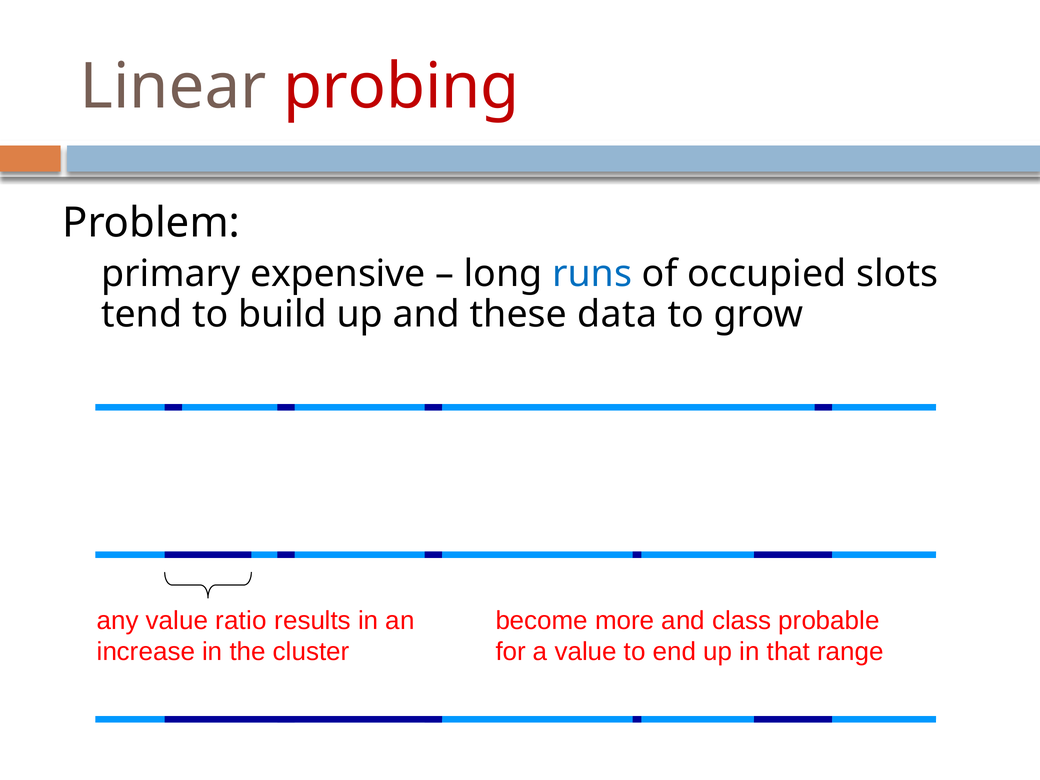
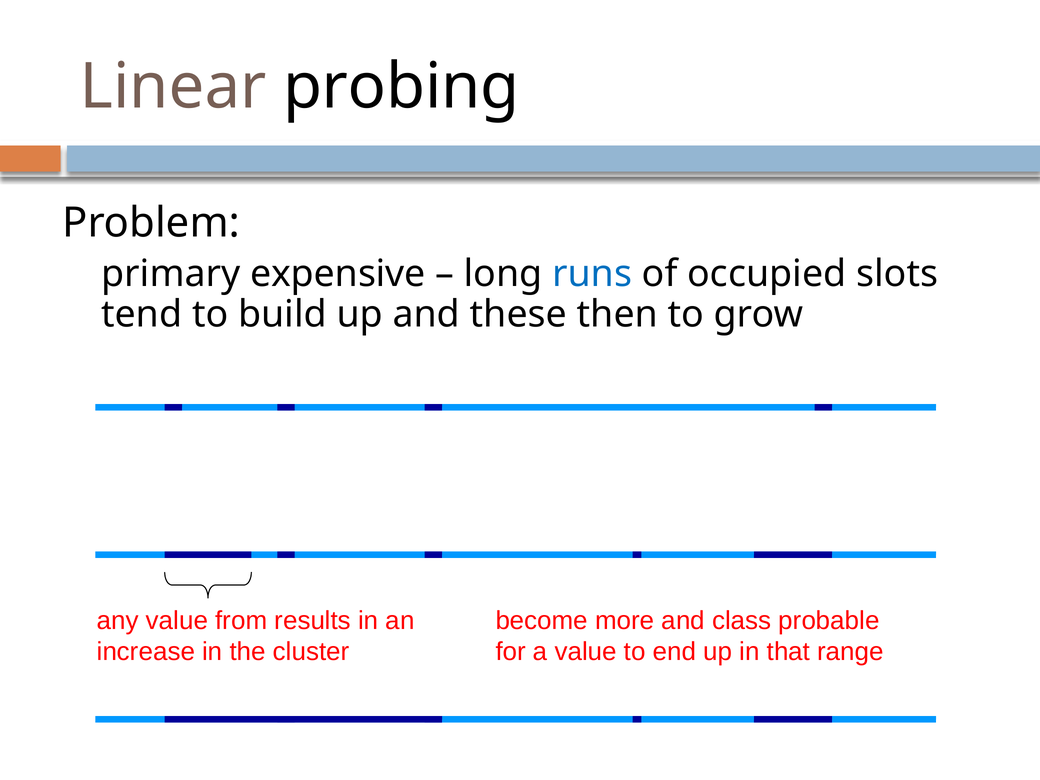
probing colour: red -> black (401, 87)
data: data -> then (617, 314)
ratio: ratio -> from (241, 620)
